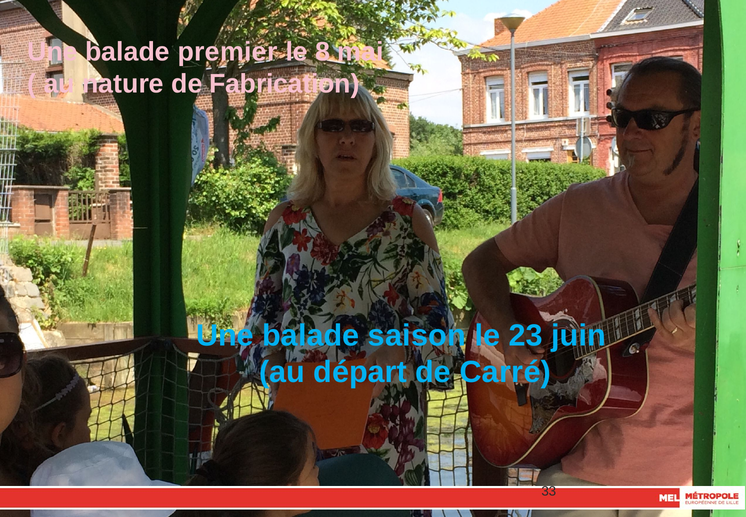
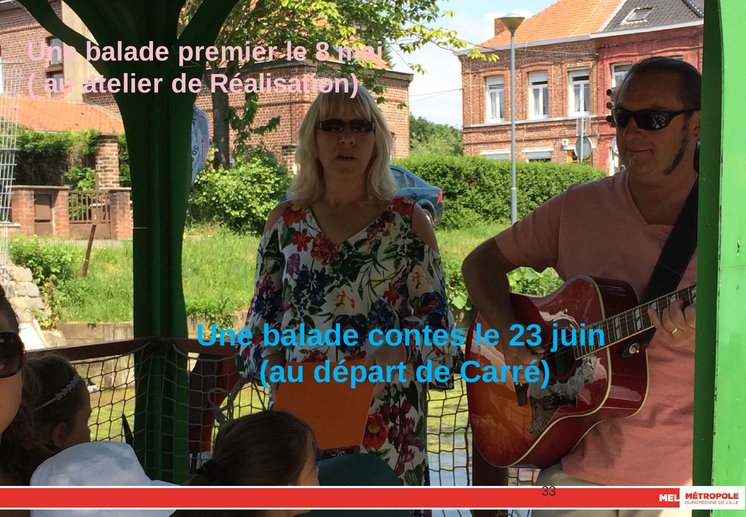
nature: nature -> atelier (123, 84)
Fabrication: Fabrication -> Réalisation (284, 84)
saison: saison -> contes (417, 335)
